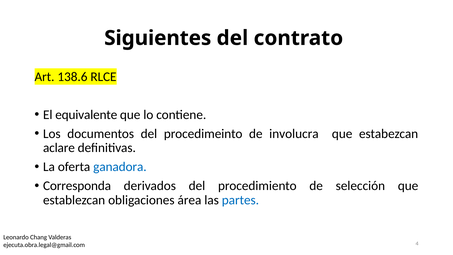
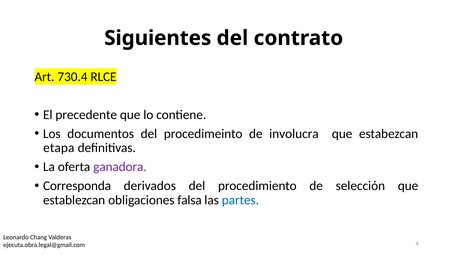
138.6: 138.6 -> 730.4 (72, 77)
equivalente: equivalente -> precedente (86, 115)
aclare: aclare -> etapa (59, 148)
ganadora colour: blue -> purple (120, 167)
área: área -> falsa (190, 200)
